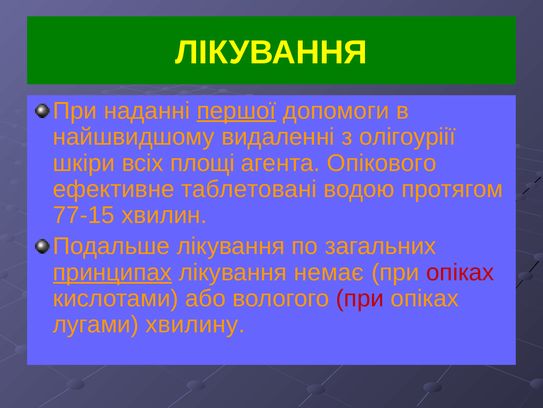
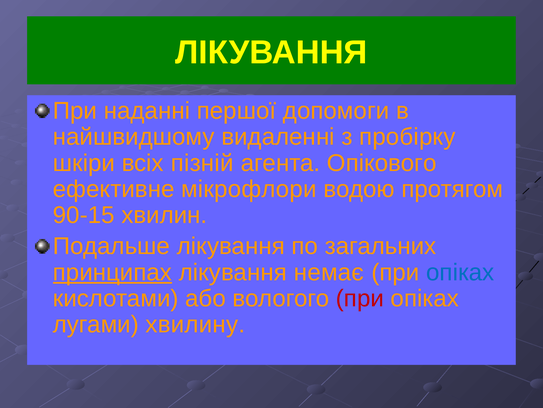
першої underline: present -> none (237, 111)
олігоуріії: олігоуріії -> пробірку (407, 137)
площі: площі -> пізній (202, 163)
таблетовані: таблетовані -> мікрофлори (249, 189)
77-15: 77-15 -> 90-15 (84, 215)
опіках colour: red -> blue (460, 272)
